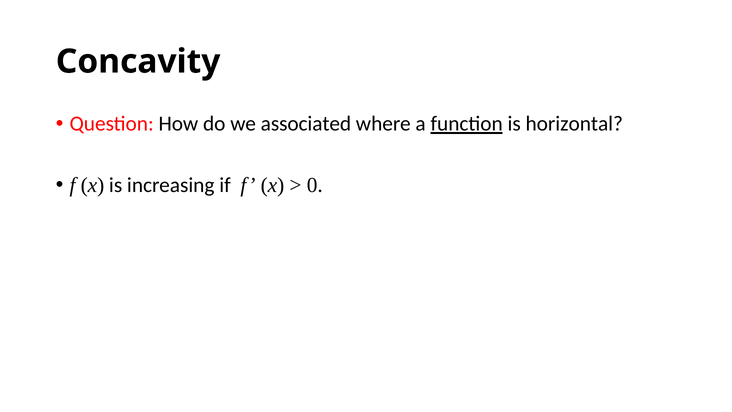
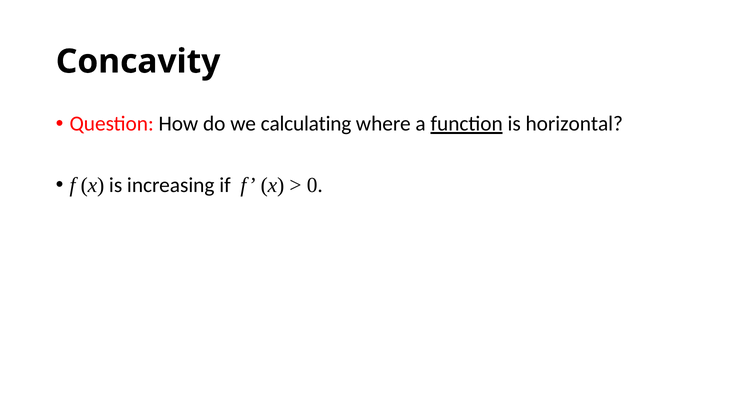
associated: associated -> calculating (306, 124)
